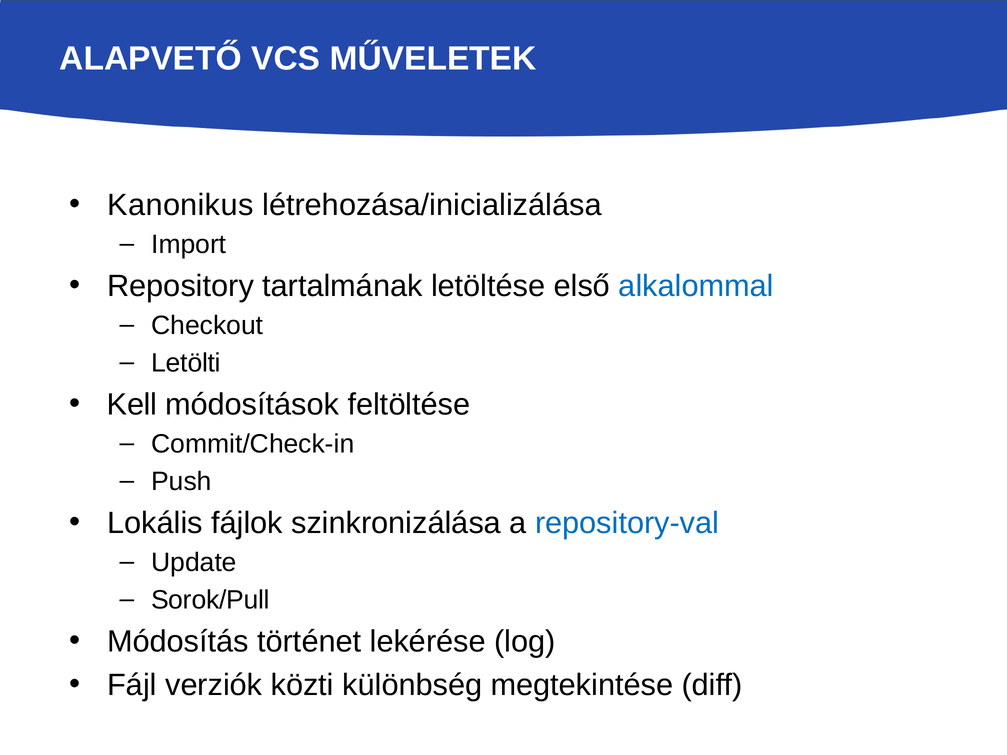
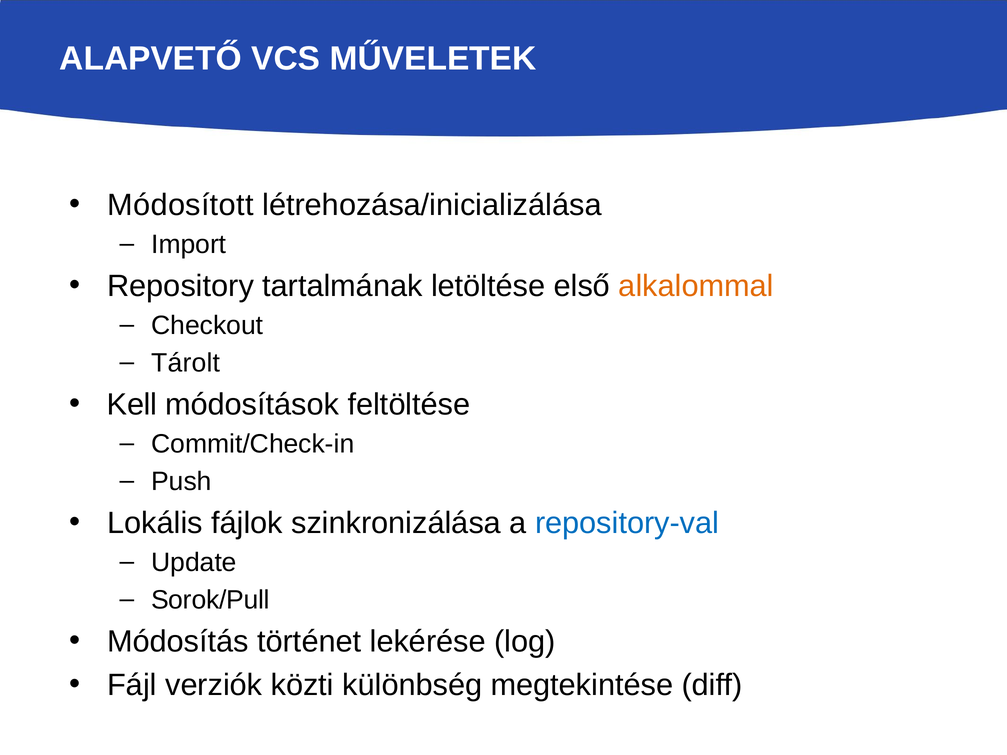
Kanonikus: Kanonikus -> Módosított (180, 205)
alkalommal colour: blue -> orange (696, 286)
Letölti: Letölti -> Tárolt (186, 363)
